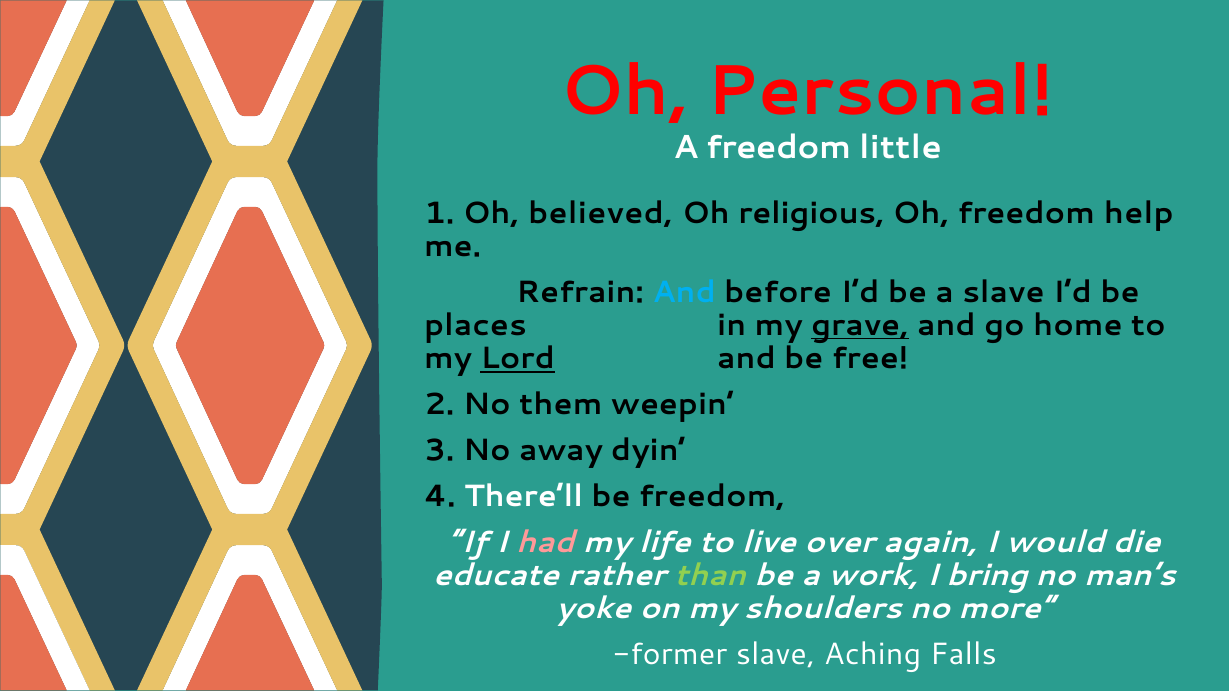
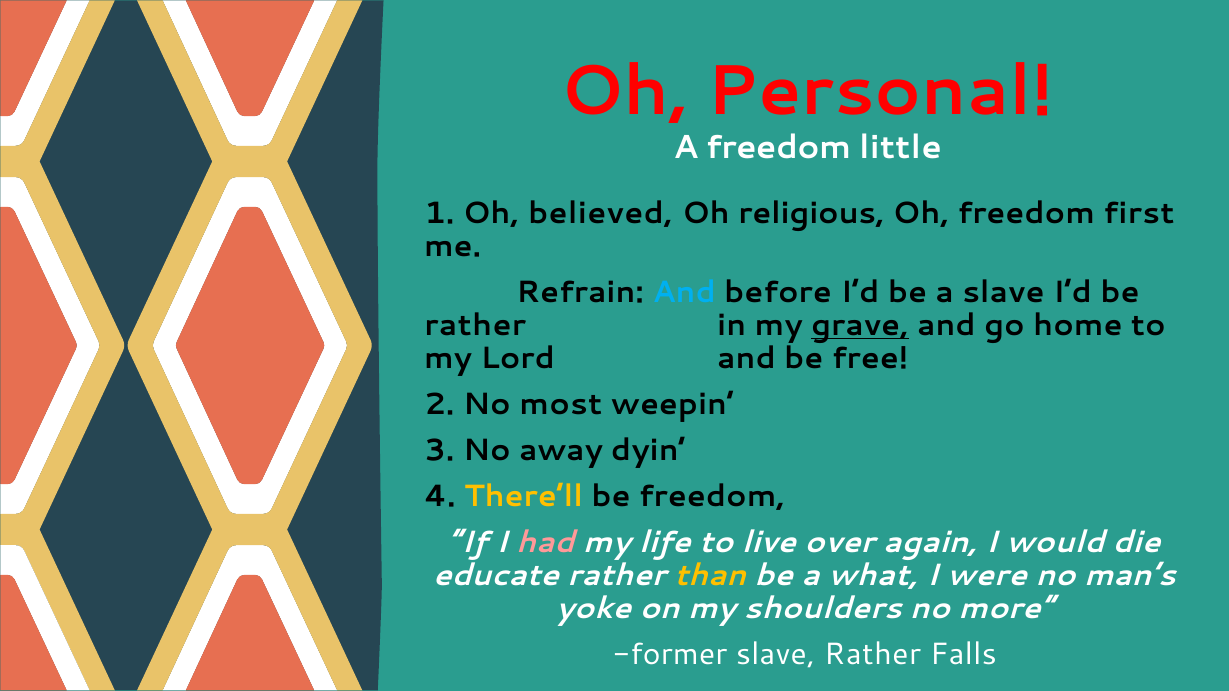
help: help -> first (1139, 213)
places: places -> rather (475, 325)
Lord underline: present -> none (518, 359)
them: them -> most (561, 405)
There’ll colour: white -> yellow (524, 496)
than colour: light green -> yellow (710, 576)
work: work -> what (873, 576)
bring: bring -> were (987, 576)
slave Aching: Aching -> Rather (873, 655)
